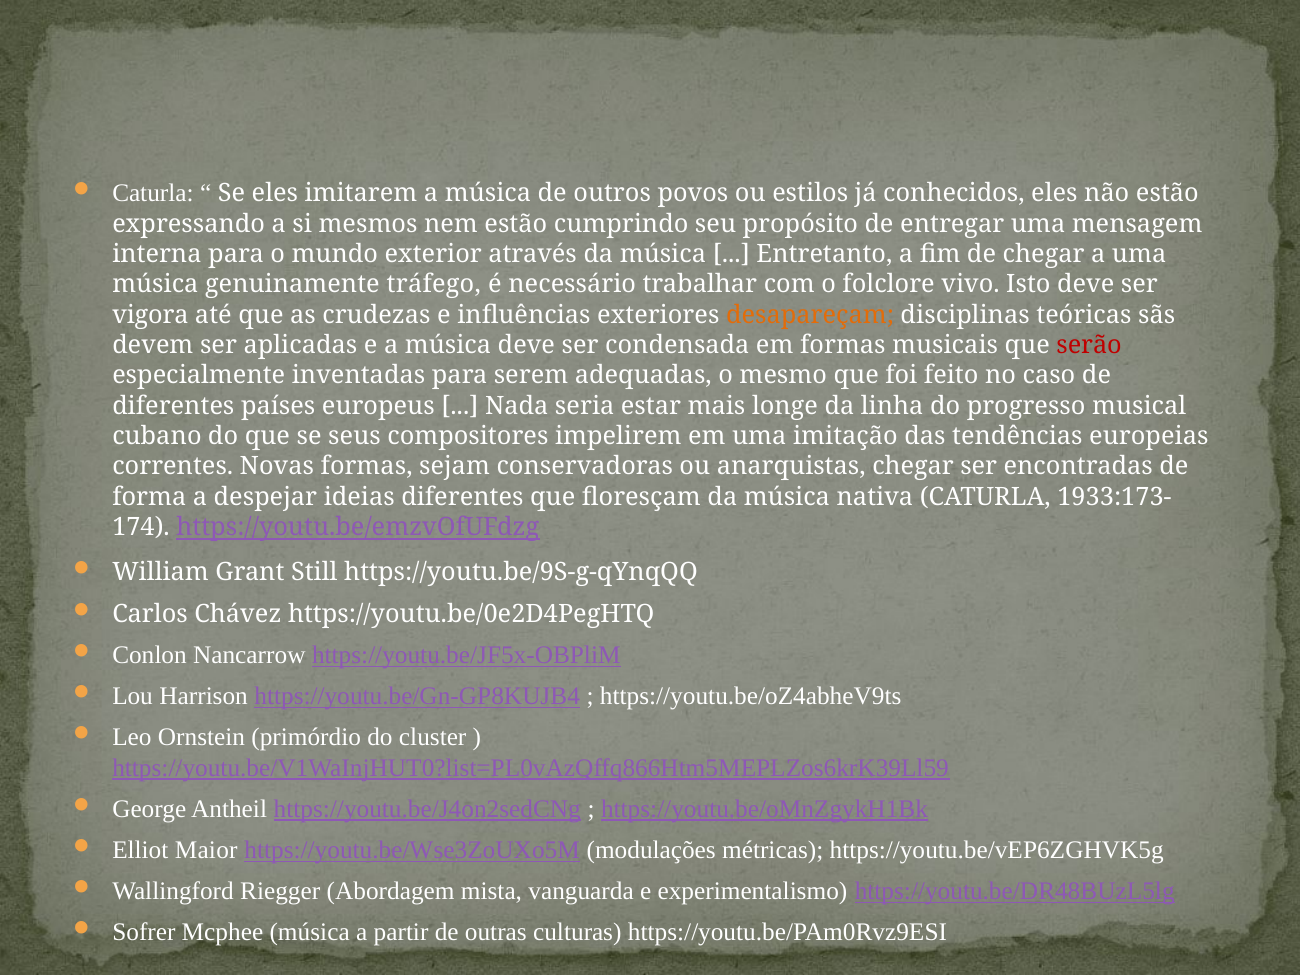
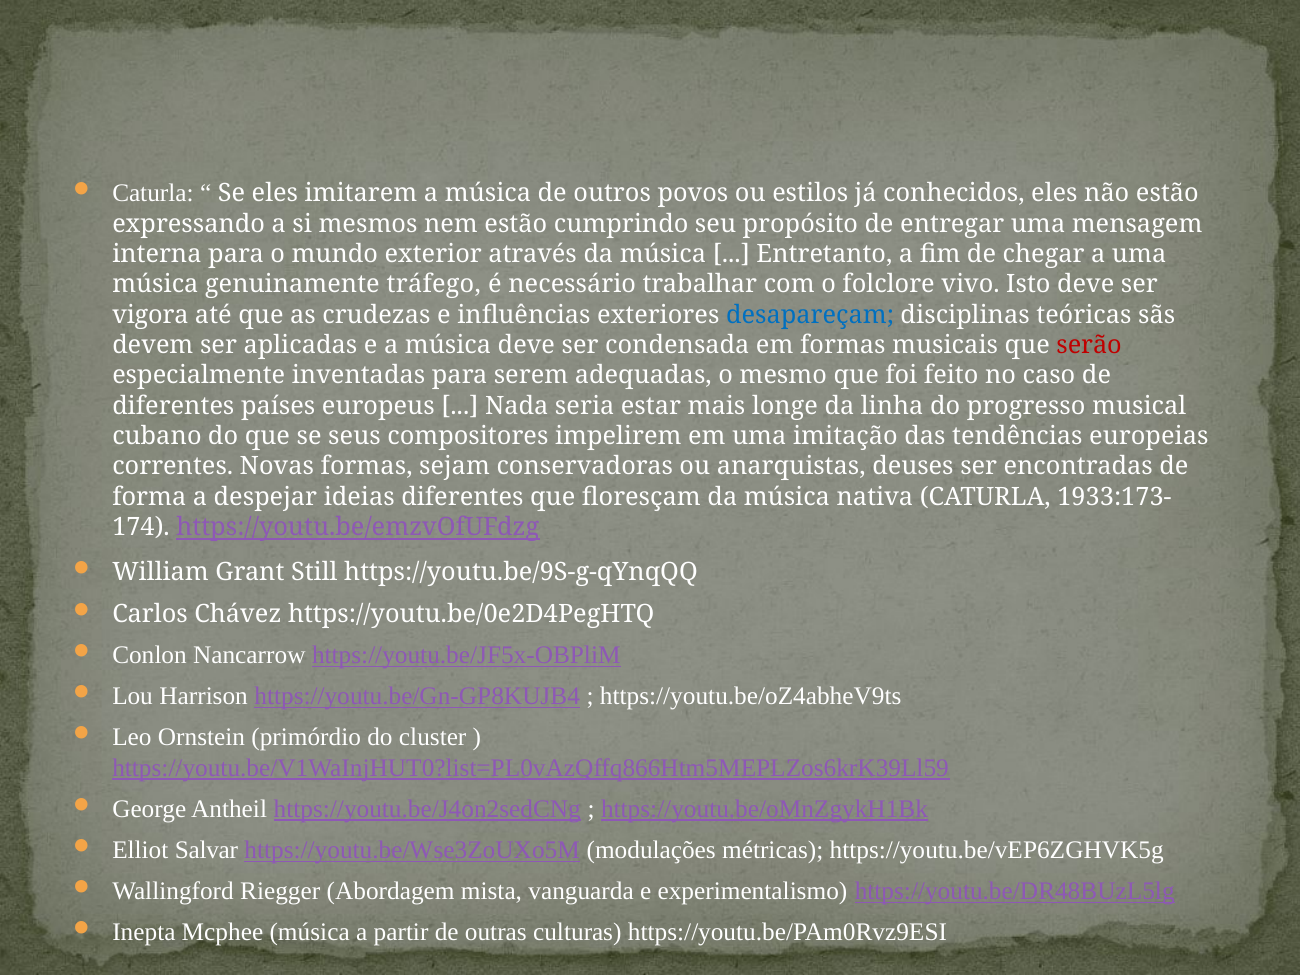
desapareçam colour: orange -> blue (810, 315)
anarquistas chegar: chegar -> deuses (913, 467)
Maior: Maior -> Salvar (206, 850)
Sofrer: Sofrer -> Inepta (144, 933)
